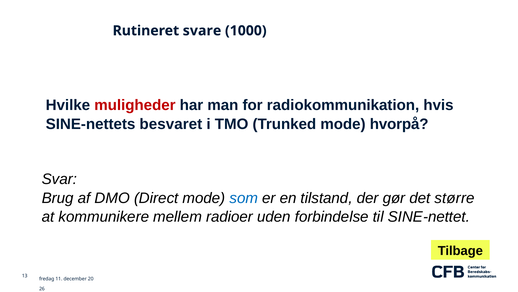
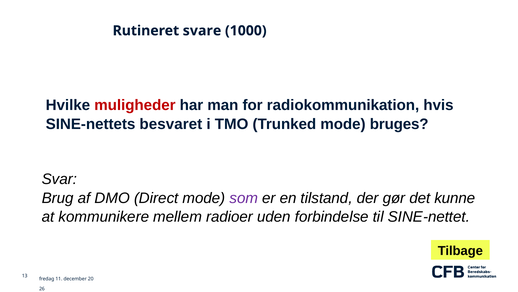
hvorpå: hvorpå -> bruges (399, 124)
som colour: blue -> purple (244, 198)
større: større -> kunne (455, 198)
